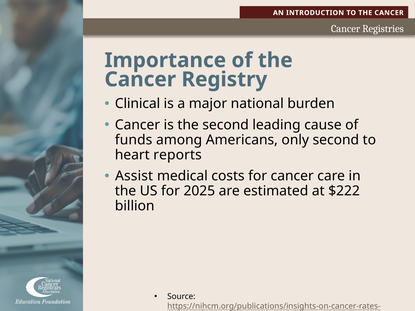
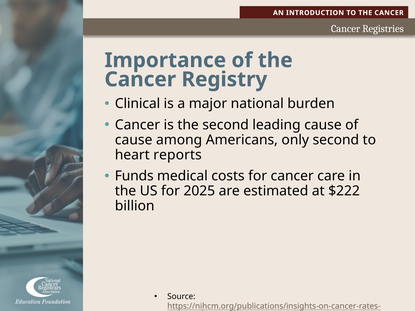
funds: funds -> cause (134, 140)
Assist: Assist -> Funds (134, 176)
